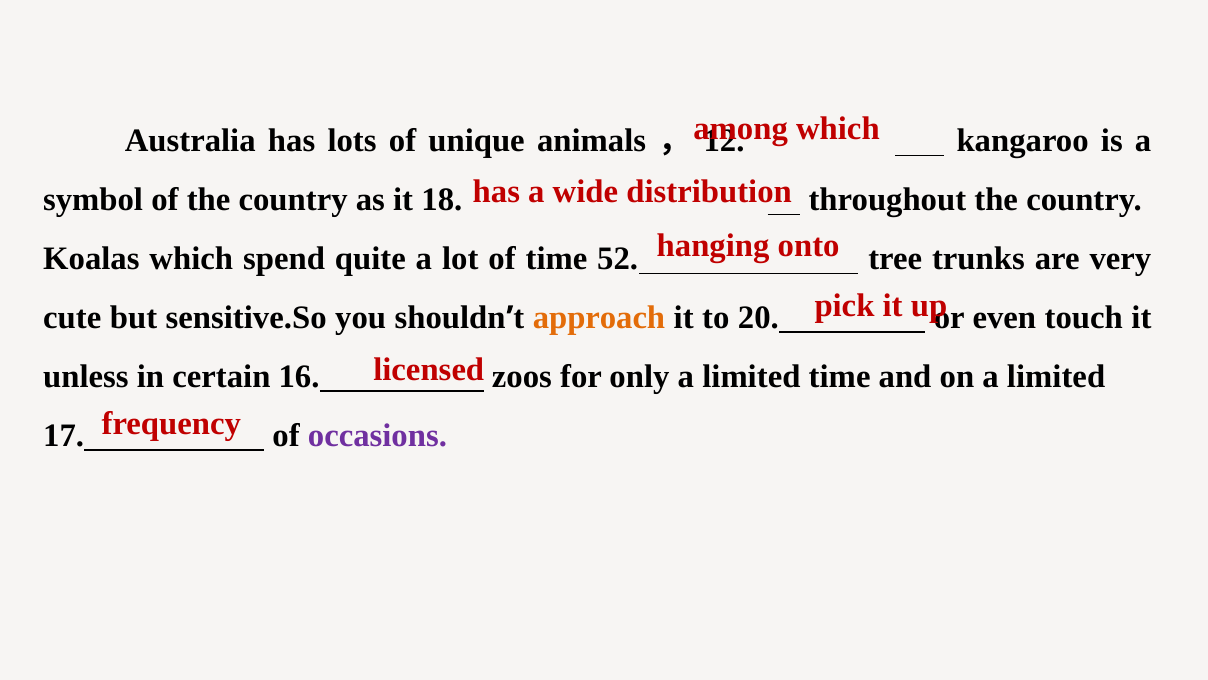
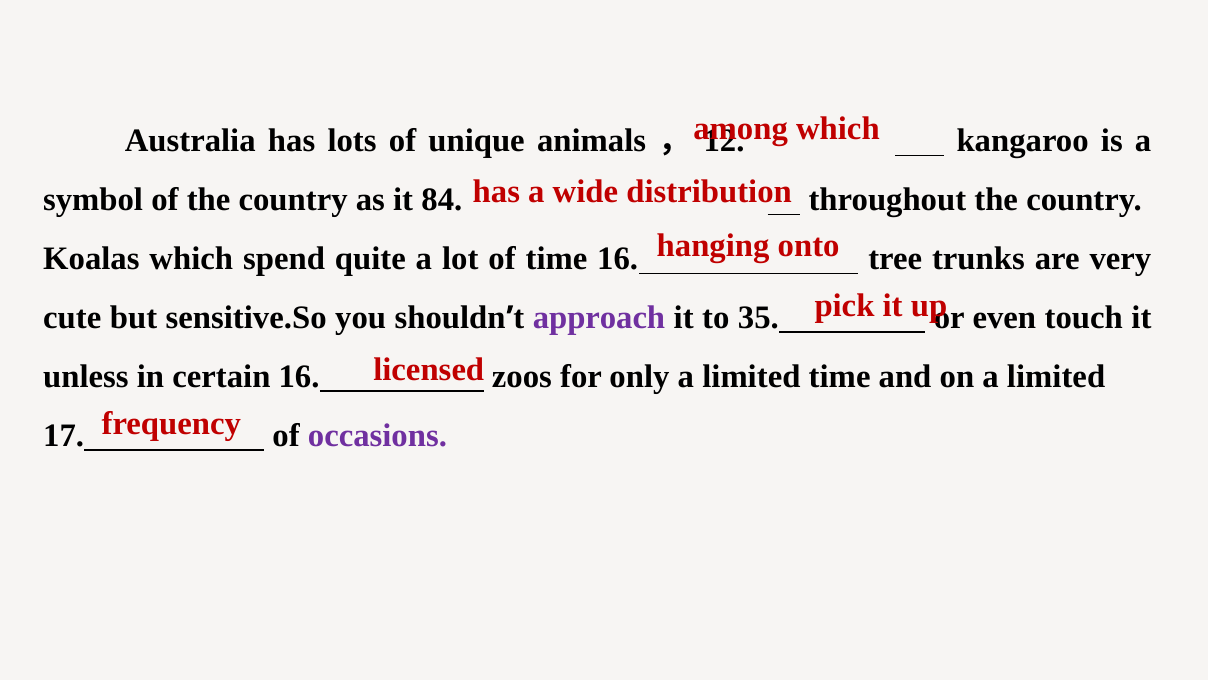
18: 18 -> 84 (442, 200)
time 52: 52 -> 16 (618, 259)
approach colour: orange -> purple (599, 318)
20: 20 -> 35 (758, 318)
